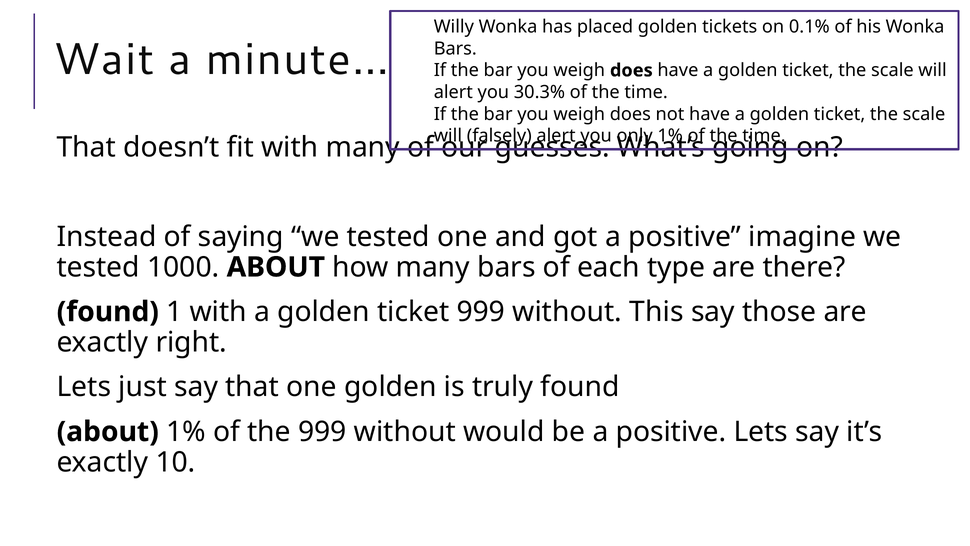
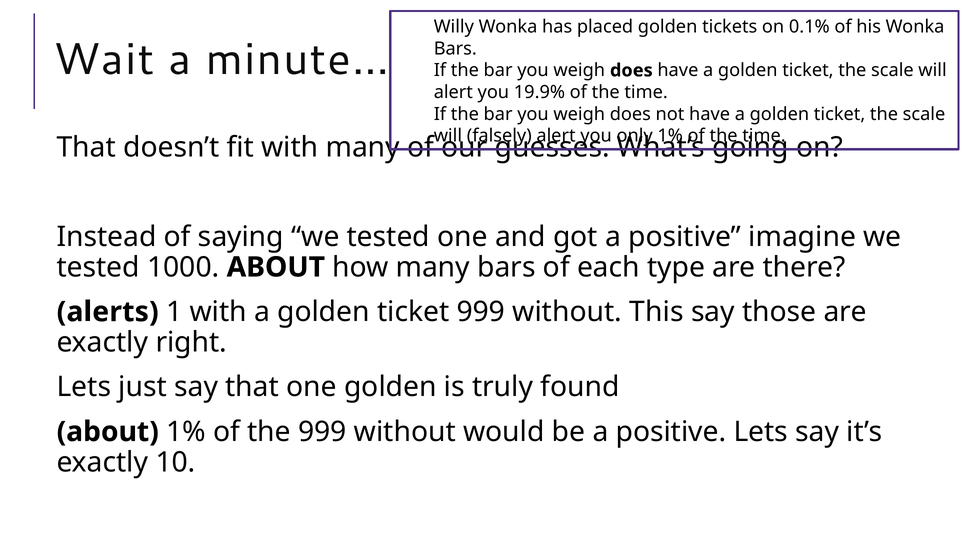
30.3%: 30.3% -> 19.9% (539, 92)
found: found -> alerts (108, 312)
